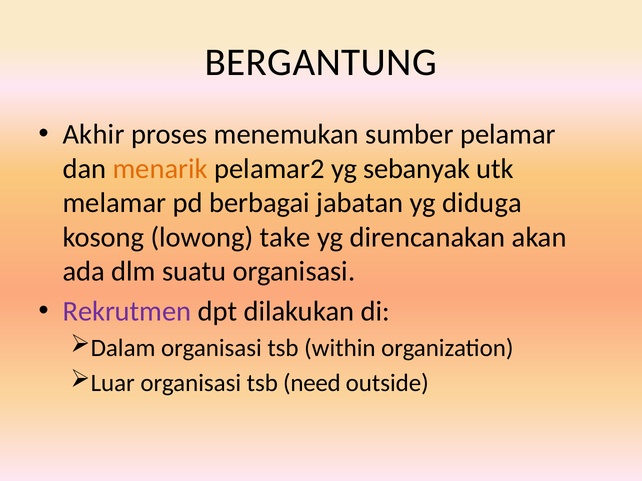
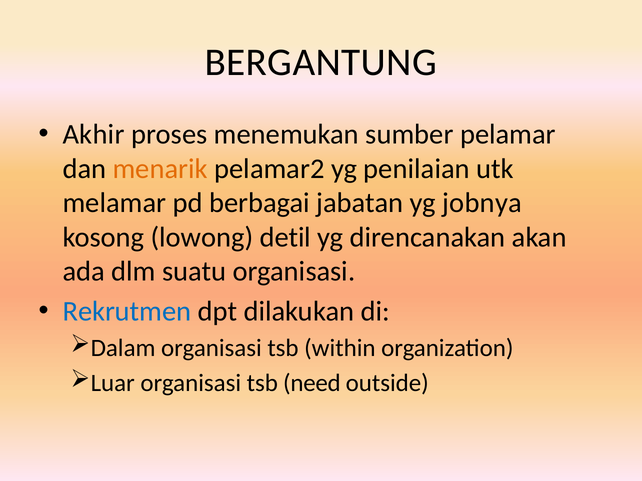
sebanyak: sebanyak -> penilaian (417, 169)
diduga: diduga -> jobnya (482, 203)
take: take -> detil (285, 237)
Rekrutmen colour: purple -> blue (127, 312)
